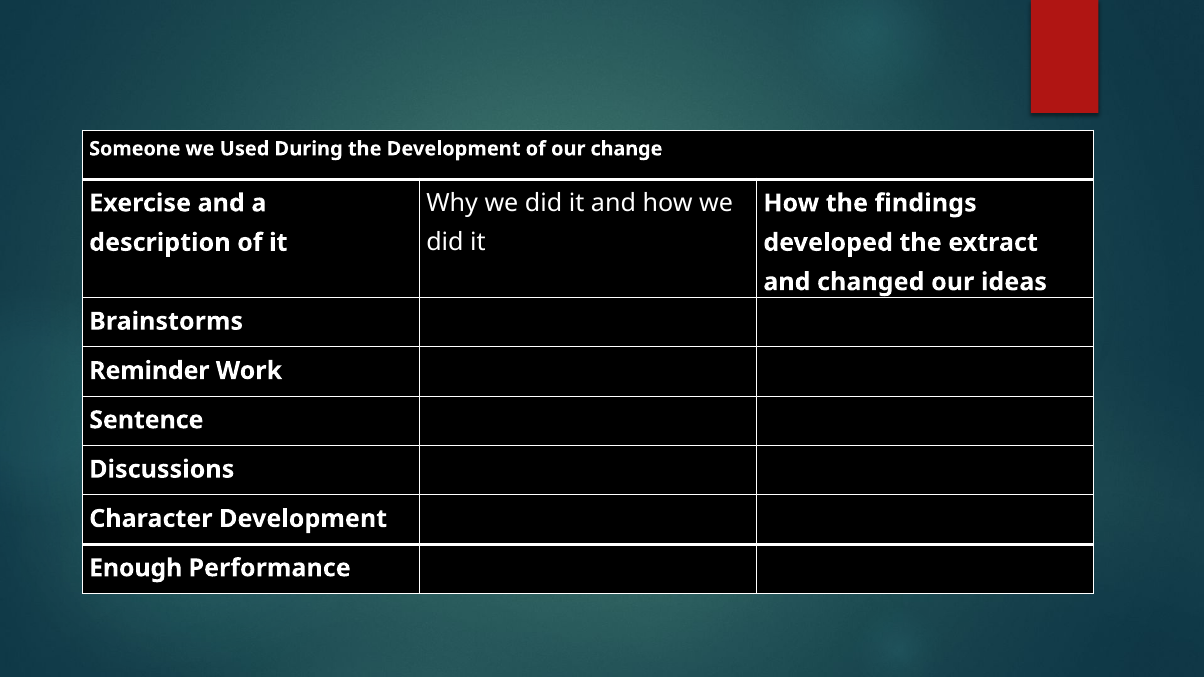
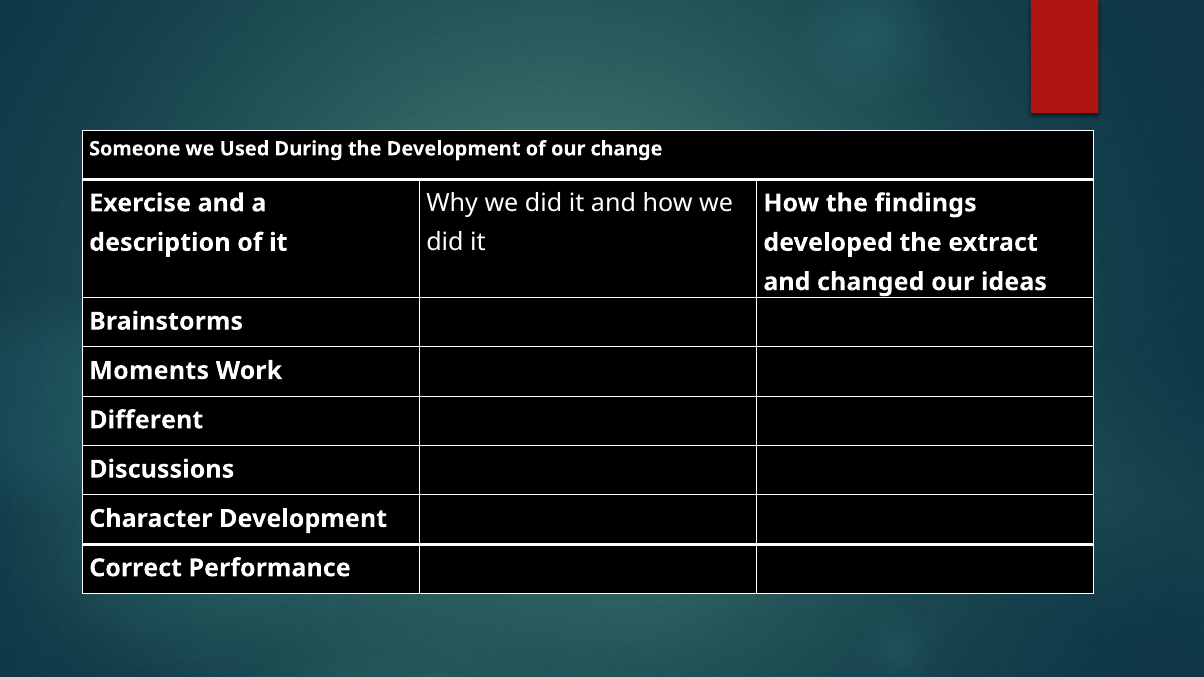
Reminder: Reminder -> Moments (149, 371)
Sentence: Sentence -> Different (146, 420)
Enough: Enough -> Correct (136, 568)
